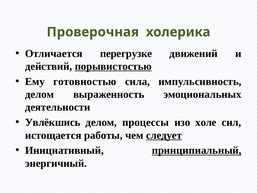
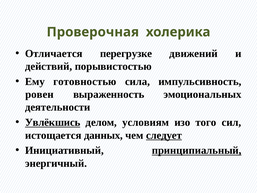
порывистостью underline: present -> none (113, 66)
делом: делом -> ровен (39, 94)
Увлёкшись underline: none -> present (53, 122)
процессы: процессы -> условиям (146, 122)
холе: холе -> того (206, 122)
работы: работы -> данных (103, 135)
